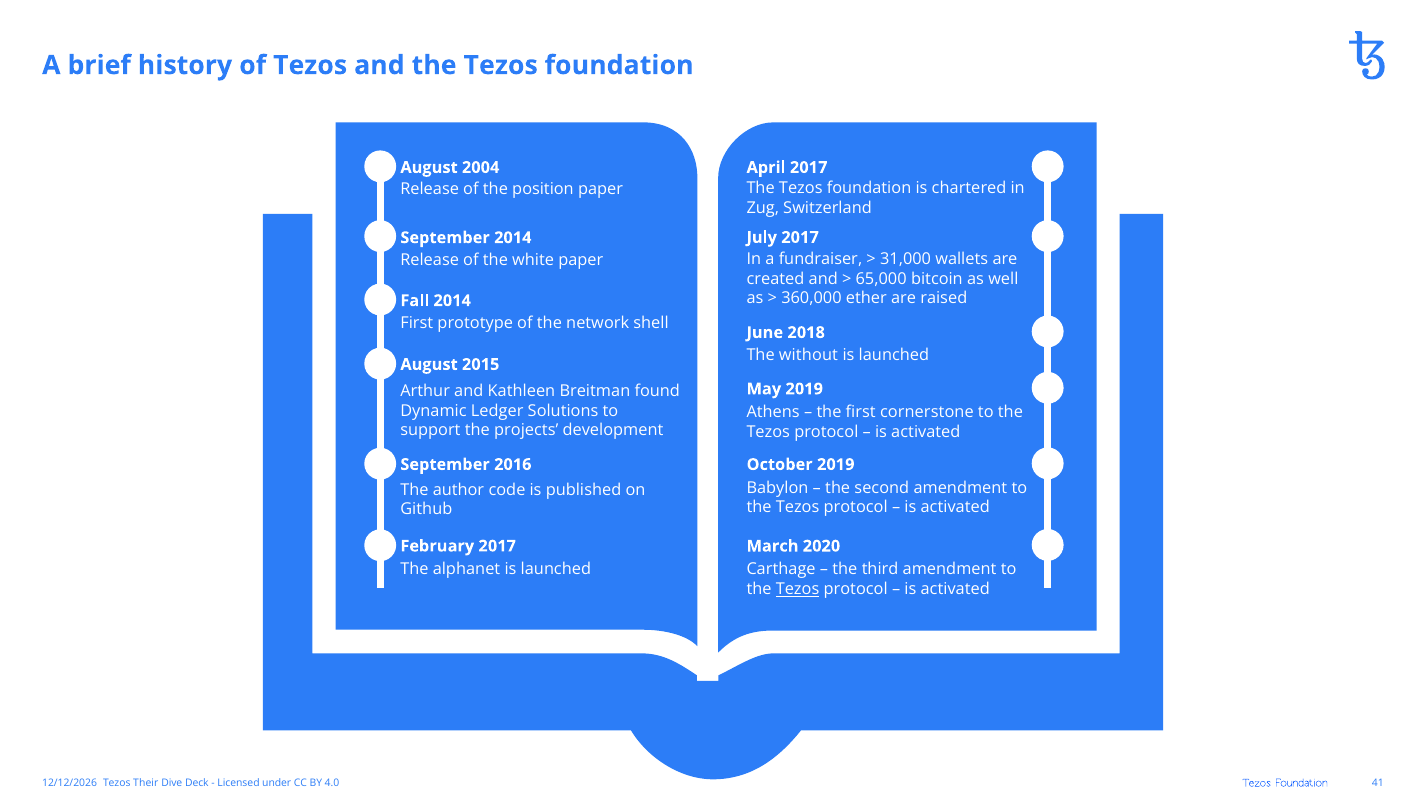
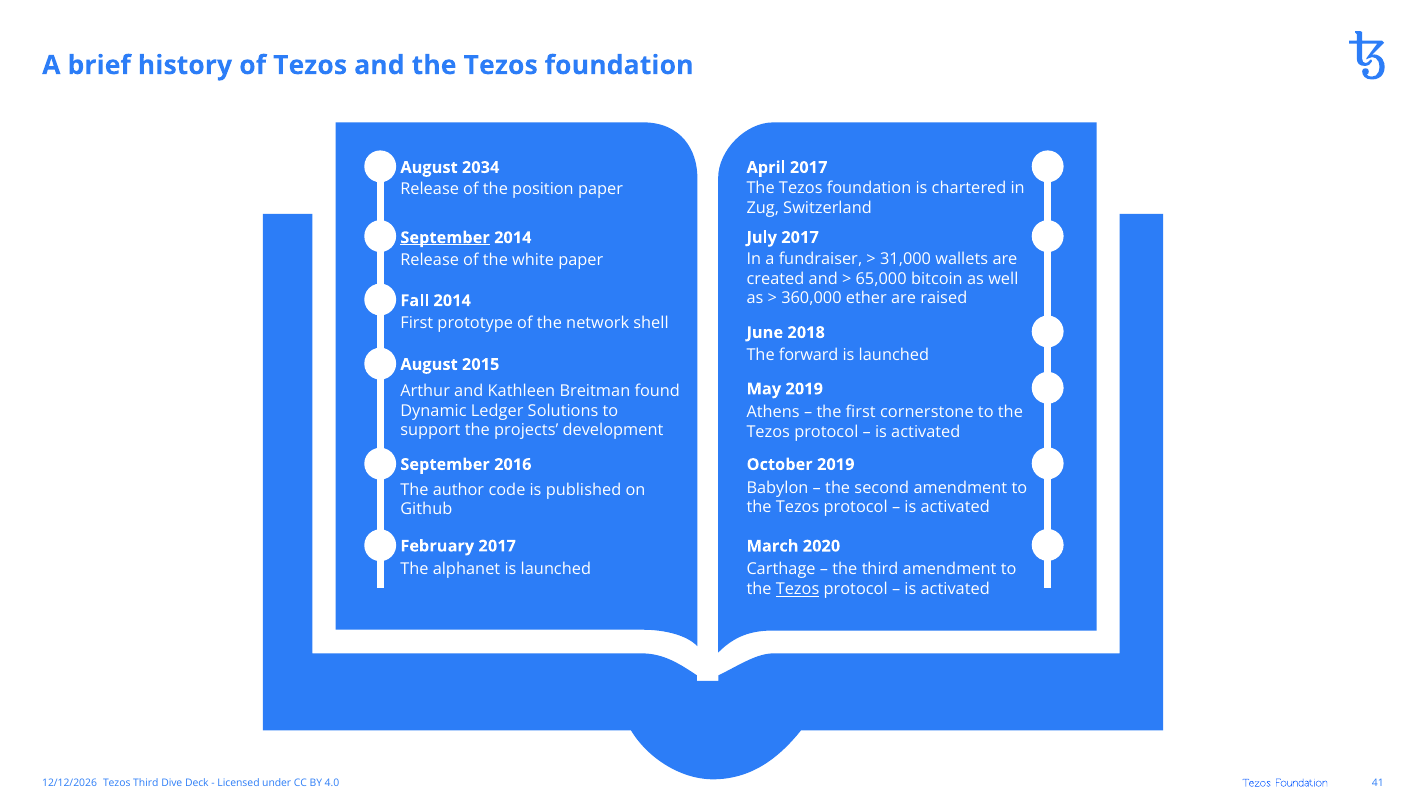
2004: 2004 -> 2034 (481, 168)
September underline: none -> present (445, 238)
without: without -> forward (809, 355)
Tezos Their: Their -> Third (146, 784)
